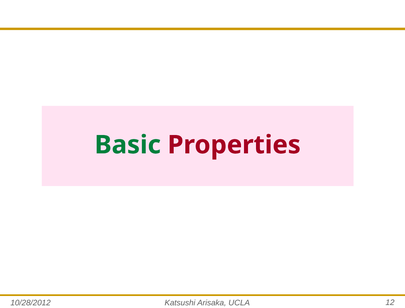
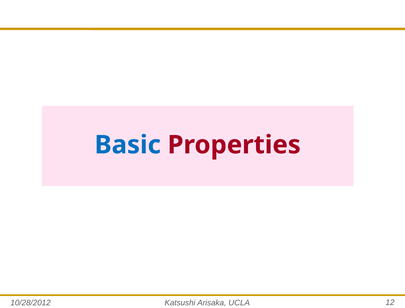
Basic colour: green -> blue (128, 145)
